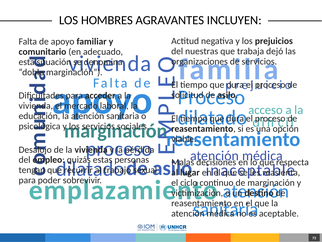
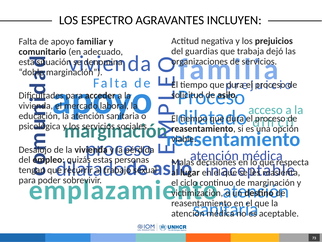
HOMBRES: HOMBRES -> ESPECTRO (107, 20)
nuestras: nuestras -> guardias (202, 51)
